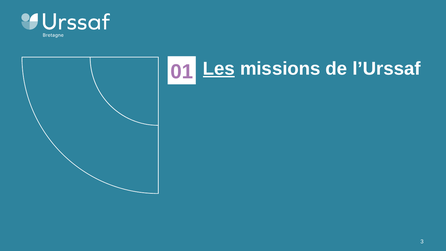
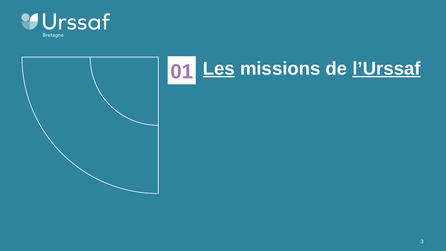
l’Urssaf underline: none -> present (386, 69)
